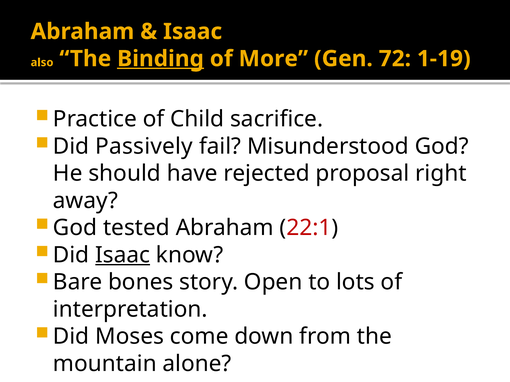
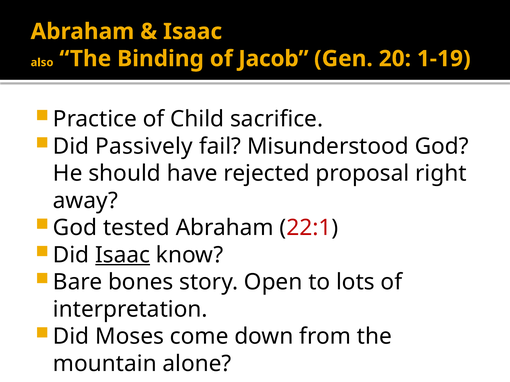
Binding underline: present -> none (161, 59)
More: More -> Jacob (273, 59)
72: 72 -> 20 (395, 59)
